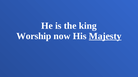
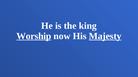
Worship underline: none -> present (34, 36)
